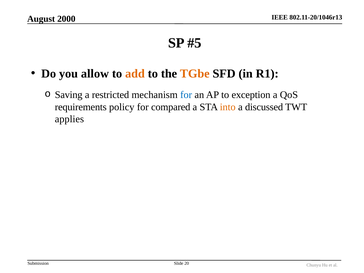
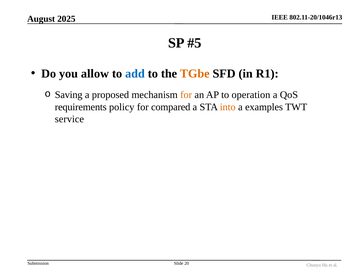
2000: 2000 -> 2025 (66, 19)
add colour: orange -> blue (135, 74)
restricted: restricted -> proposed (110, 95)
for colour: blue -> orange (186, 95)
exception: exception -> operation (251, 95)
discussed: discussed -> examples (264, 107)
applies: applies -> service (69, 119)
